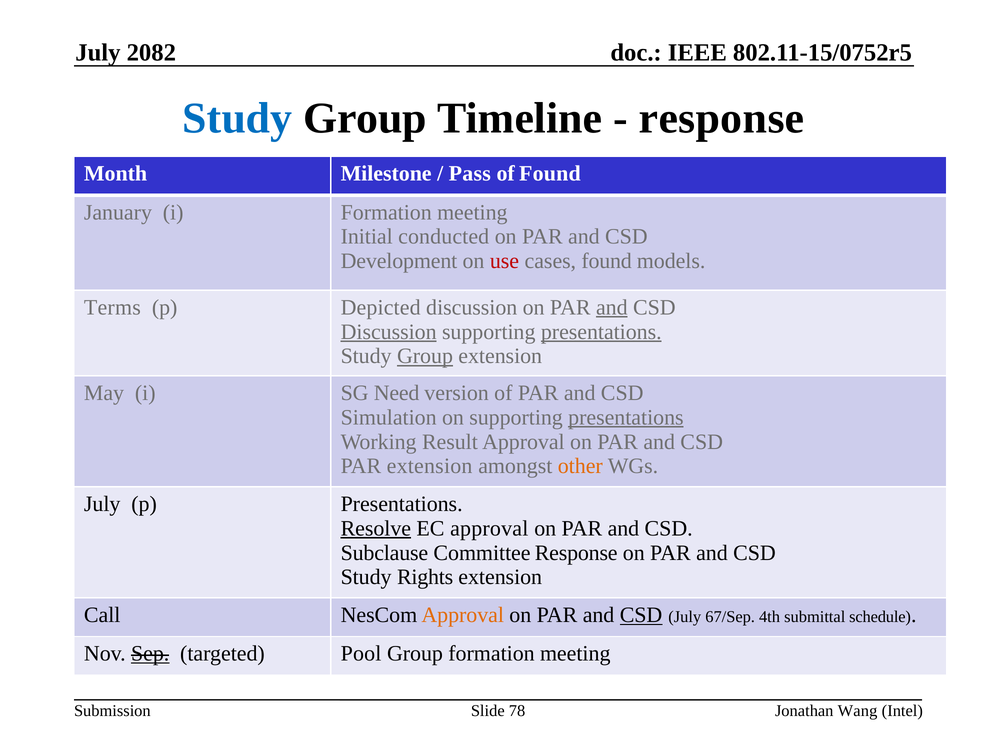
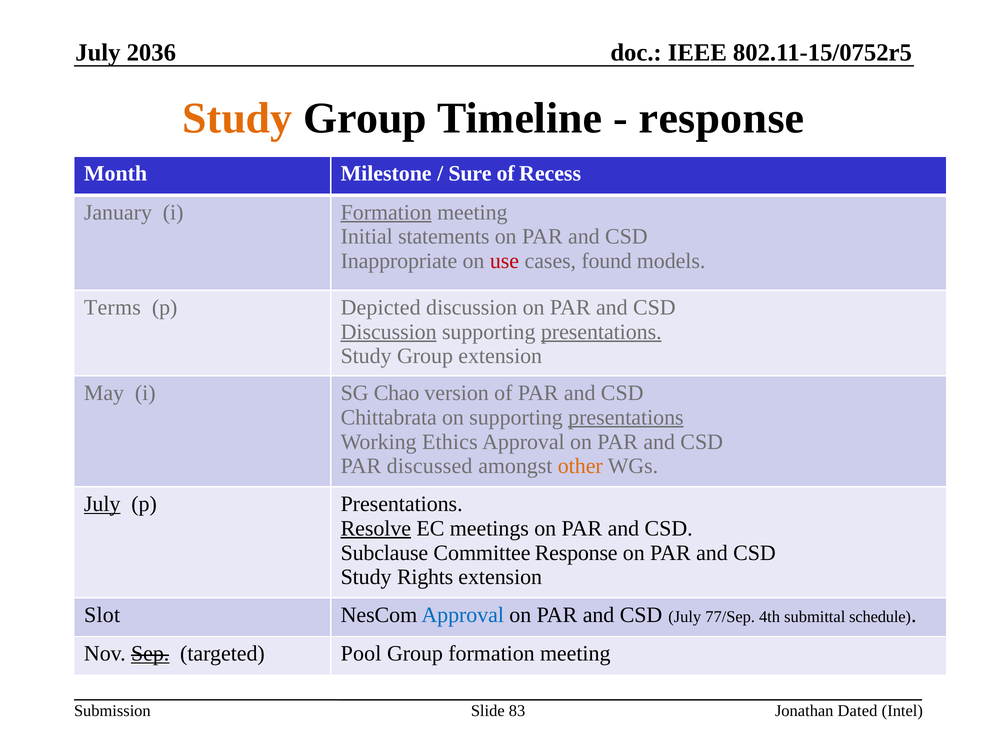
2082: 2082 -> 2036 (151, 53)
Study colour: blue -> orange (237, 118)
Pass: Pass -> Sure (470, 174)
of Found: Found -> Recess (550, 174)
Formation underline: none -> present (386, 212)
conducted: conducted -> statements (444, 237)
Development: Development -> Inappropriate (399, 261)
and underline: present -> none (612, 307)
Group underline: present -> none (425, 356)
Need: Need -> Chao (397, 393)
Simulation: Simulation -> Chittabrata (389, 417)
Result: Result -> Ethics (450, 442)
PAR extension: extension -> discussed (430, 466)
July underline: none -> present (102, 504)
EC approval: approval -> meetings (489, 528)
Call: Call -> Slot (102, 615)
Approval colour: orange -> blue (463, 615)
CSD underline: present -> none (641, 615)
67/Sep: 67/Sep -> 77/Sep (730, 617)
78: 78 -> 83 (517, 711)
Wang: Wang -> Dated (858, 711)
